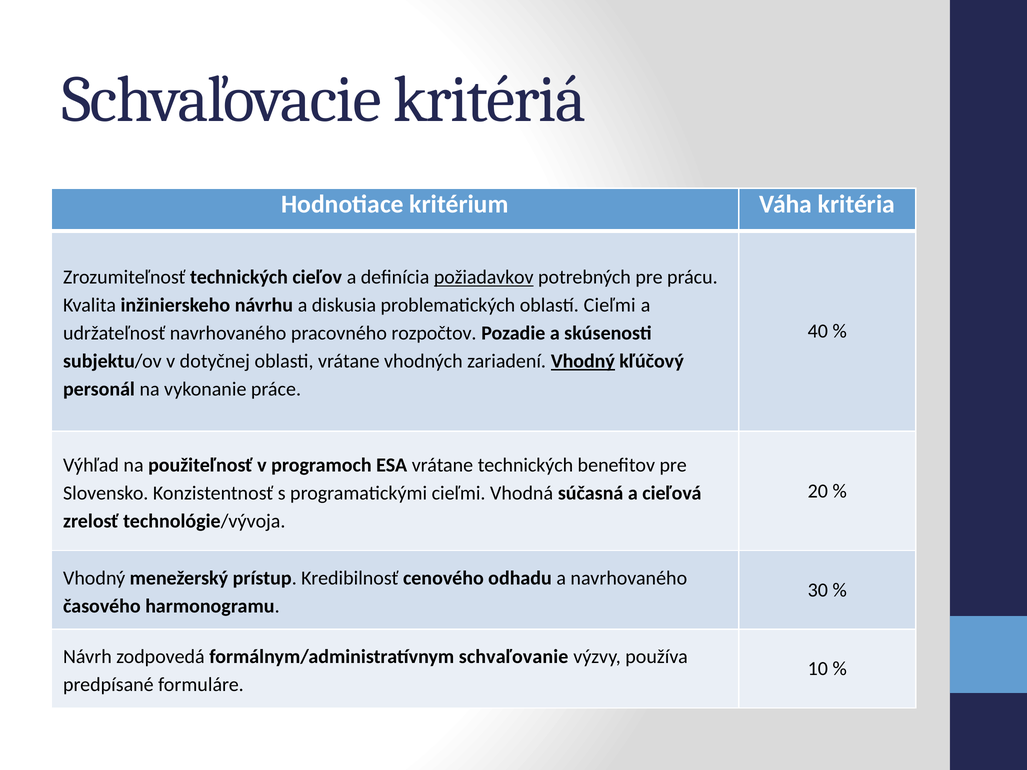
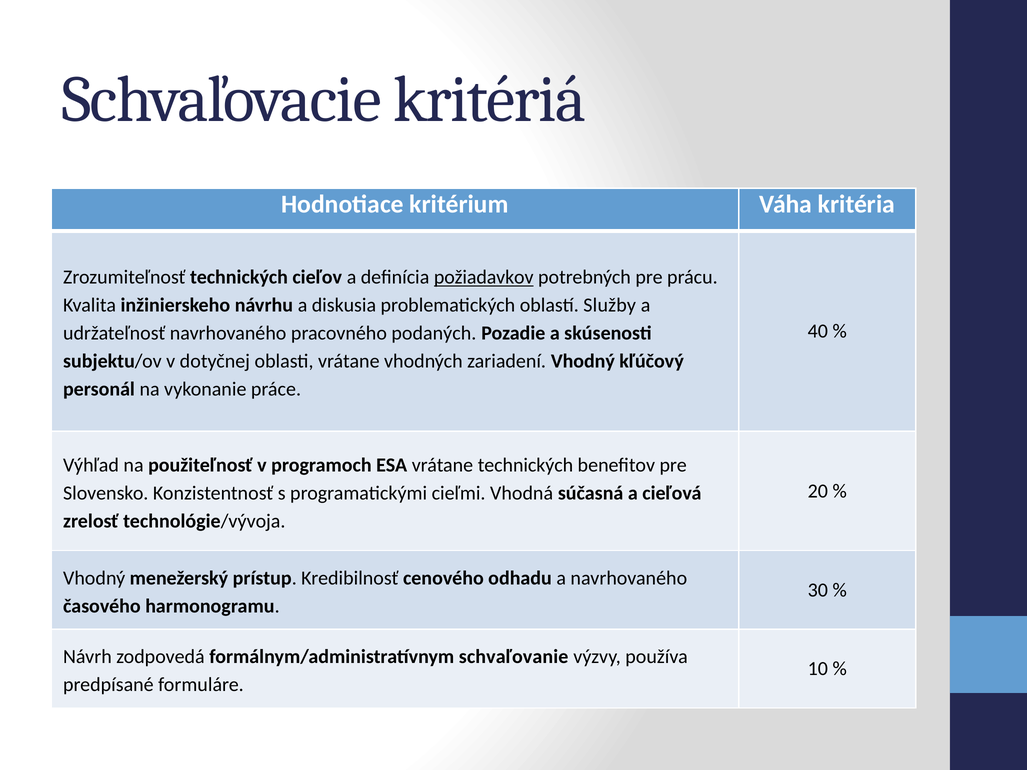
oblastí Cieľmi: Cieľmi -> Služby (610, 305)
rozpočtov: rozpočtov -> podaných (434, 333)
Vhodný underline: present -> none (583, 361)
